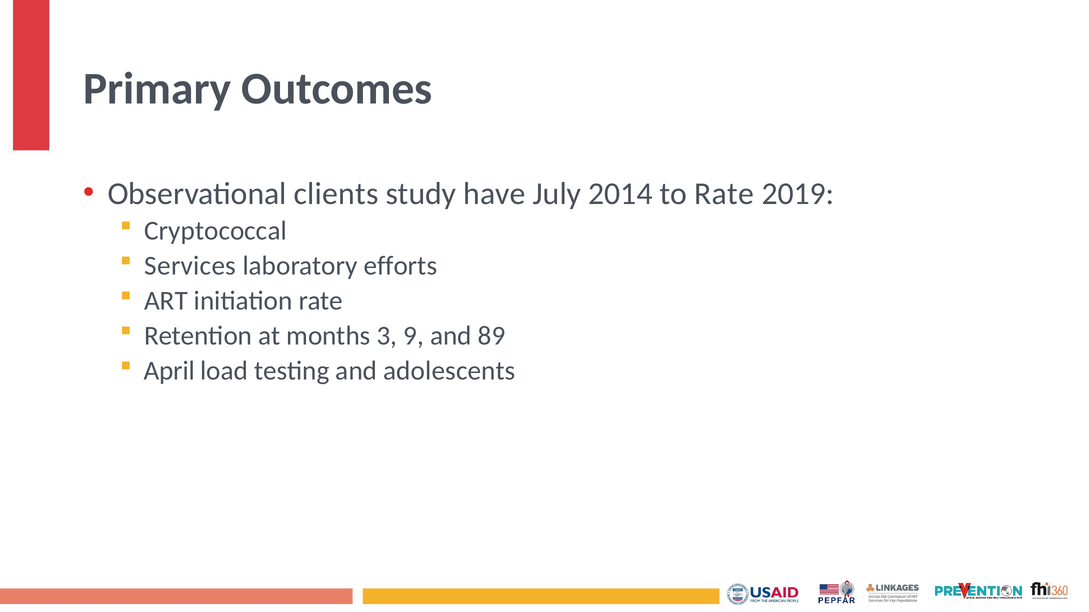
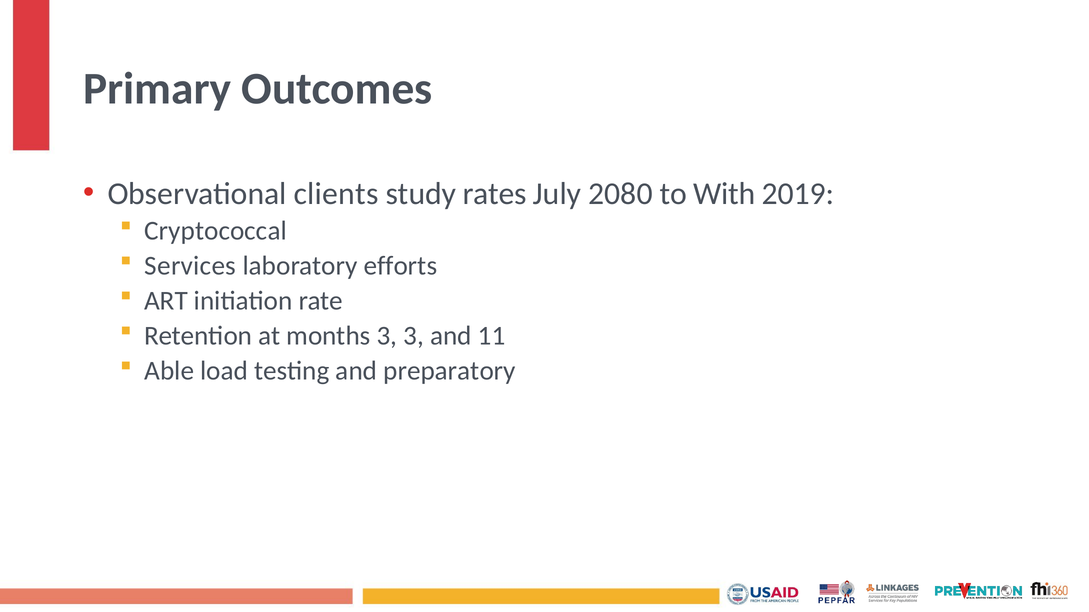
have: have -> rates (495, 194)
2014: 2014 -> 2080 (620, 194)
to Rate: Rate -> With (724, 194)
3 9: 9 -> 3 (414, 336)
89: 89 -> 11 (492, 336)
April: April -> Able (169, 371)
adolescents: adolescents -> preparatory (449, 371)
